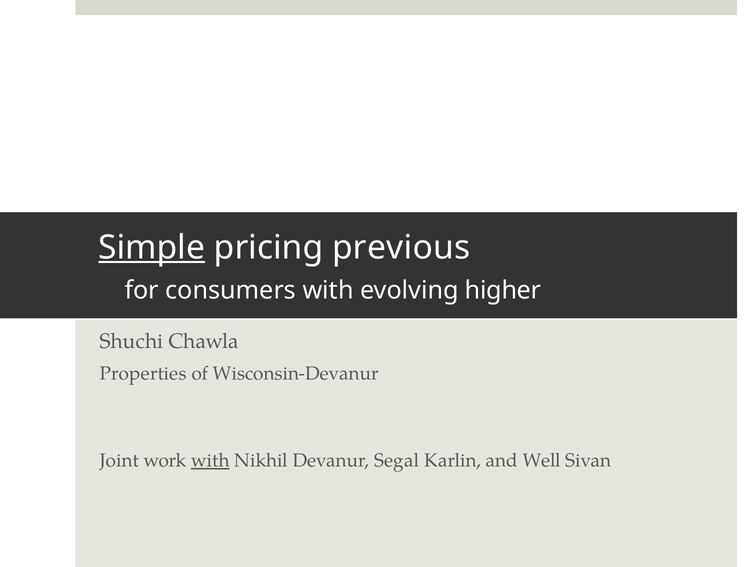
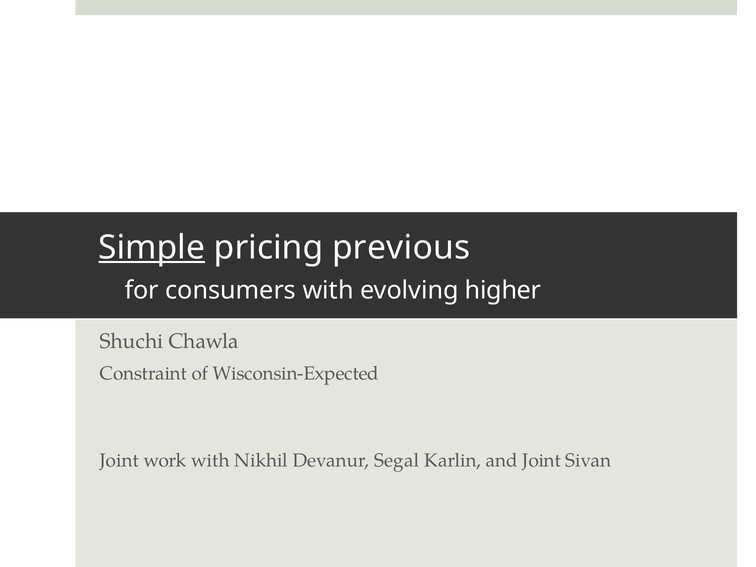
Properties: Properties -> Constraint (143, 373)
Wisconsin-Devanur: Wisconsin-Devanur -> Wisconsin-Expected (296, 373)
with underline: present -> none (210, 461)
and Well: Well -> Joint (542, 461)
